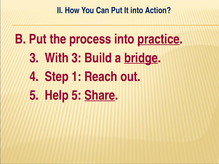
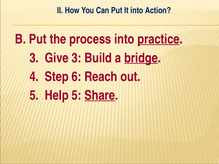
With: With -> Give (57, 58)
1: 1 -> 6 (76, 77)
